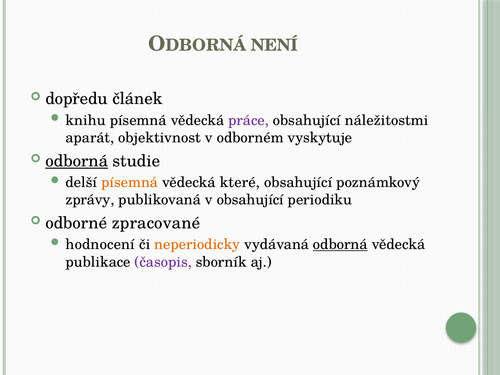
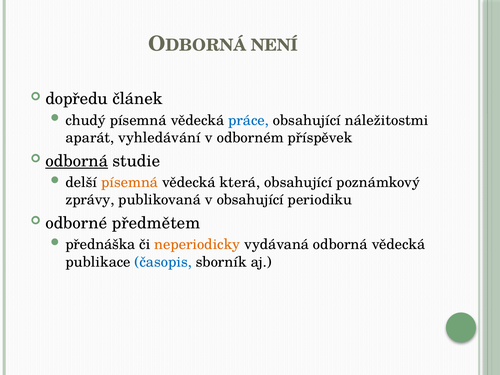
knihu: knihu -> chudý (86, 120)
práce colour: purple -> blue (248, 120)
objektivnost: objektivnost -> vyhledávání (160, 138)
vyskytuje: vyskytuje -> příspěvek (320, 138)
které: které -> která (240, 182)
zpracované: zpracované -> předmětem (156, 223)
hodnocení: hodnocení -> přednáška (100, 244)
odborná underline: present -> none (340, 244)
časopis colour: purple -> blue (163, 262)
